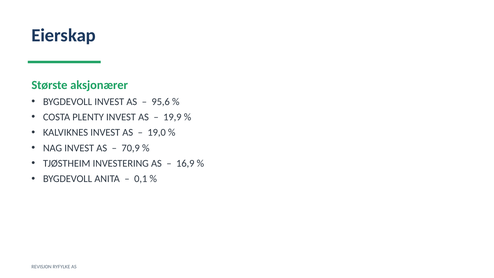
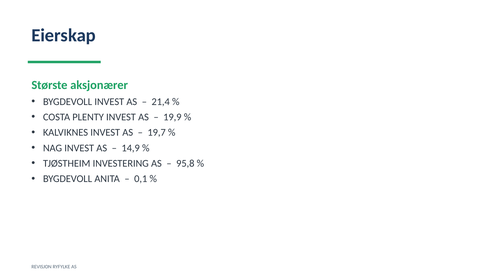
95,6: 95,6 -> 21,4 (161, 102)
19,0: 19,0 -> 19,7 (157, 132)
70,9: 70,9 -> 14,9 (131, 148)
16,9: 16,9 -> 95,8 (185, 163)
